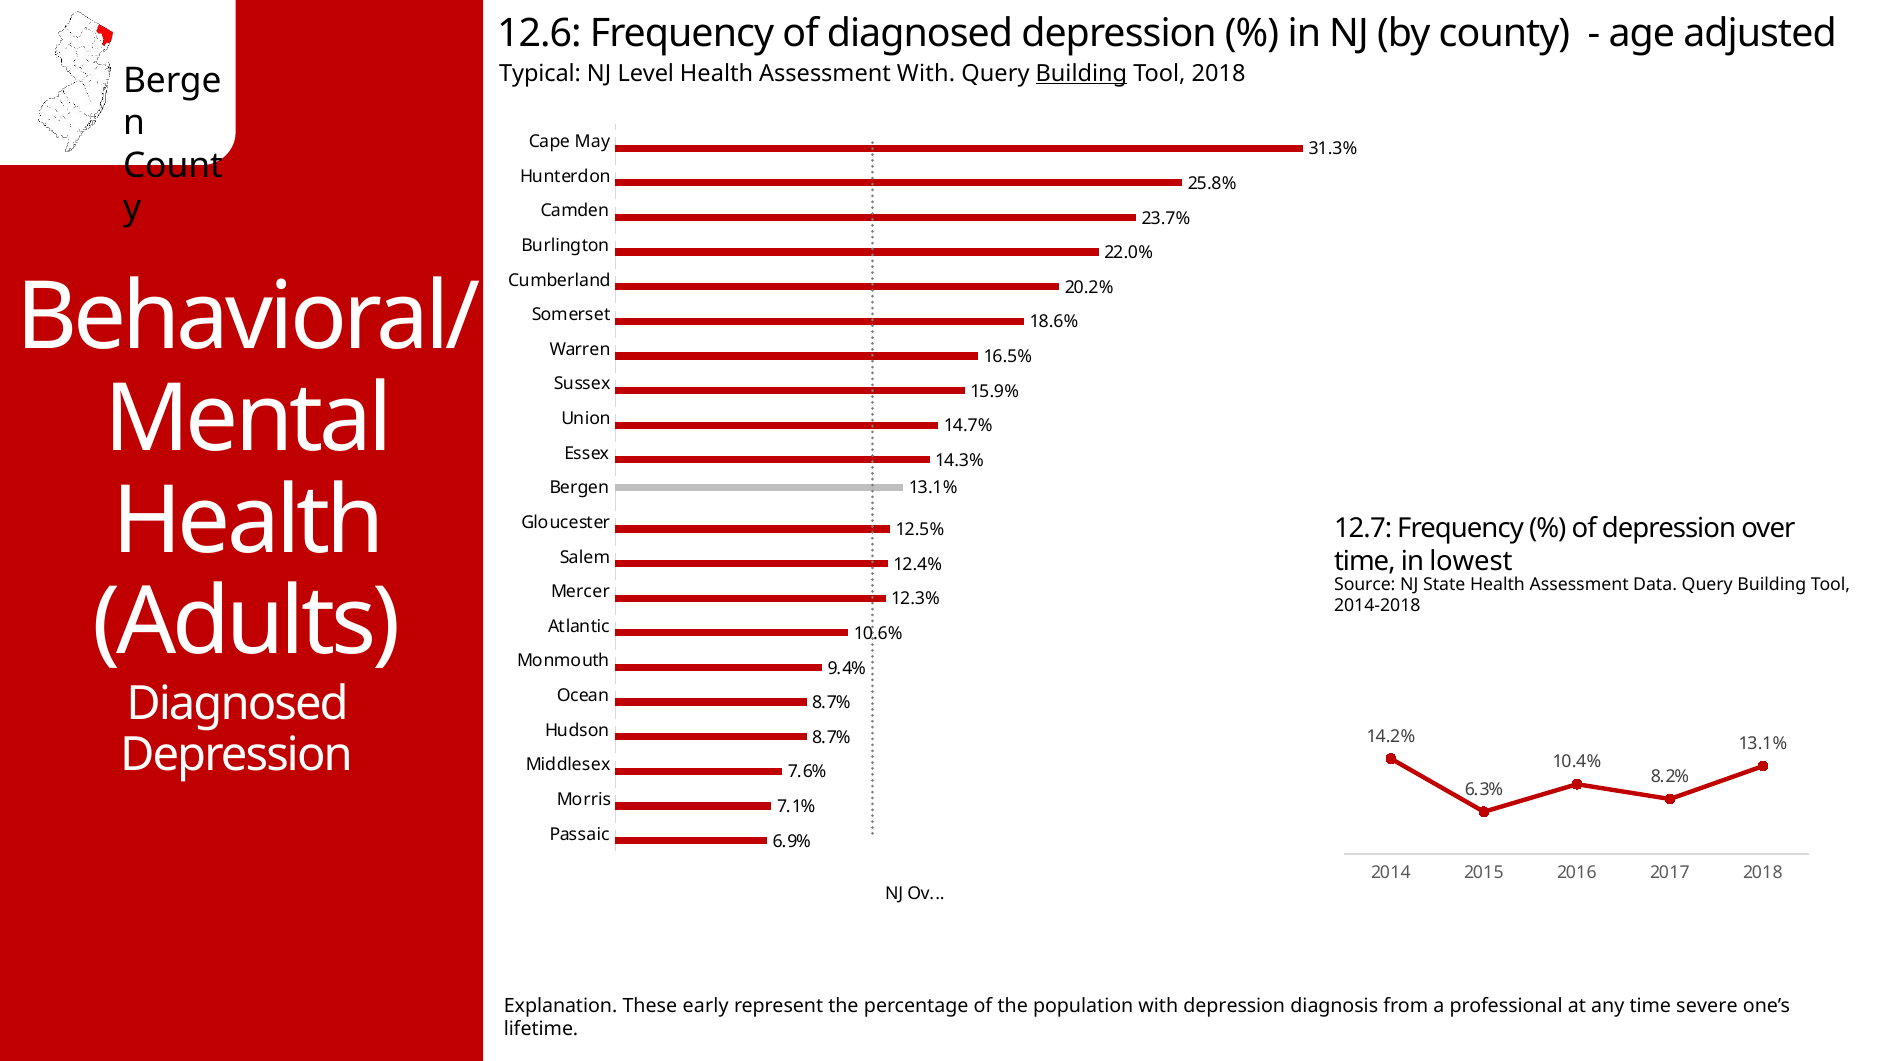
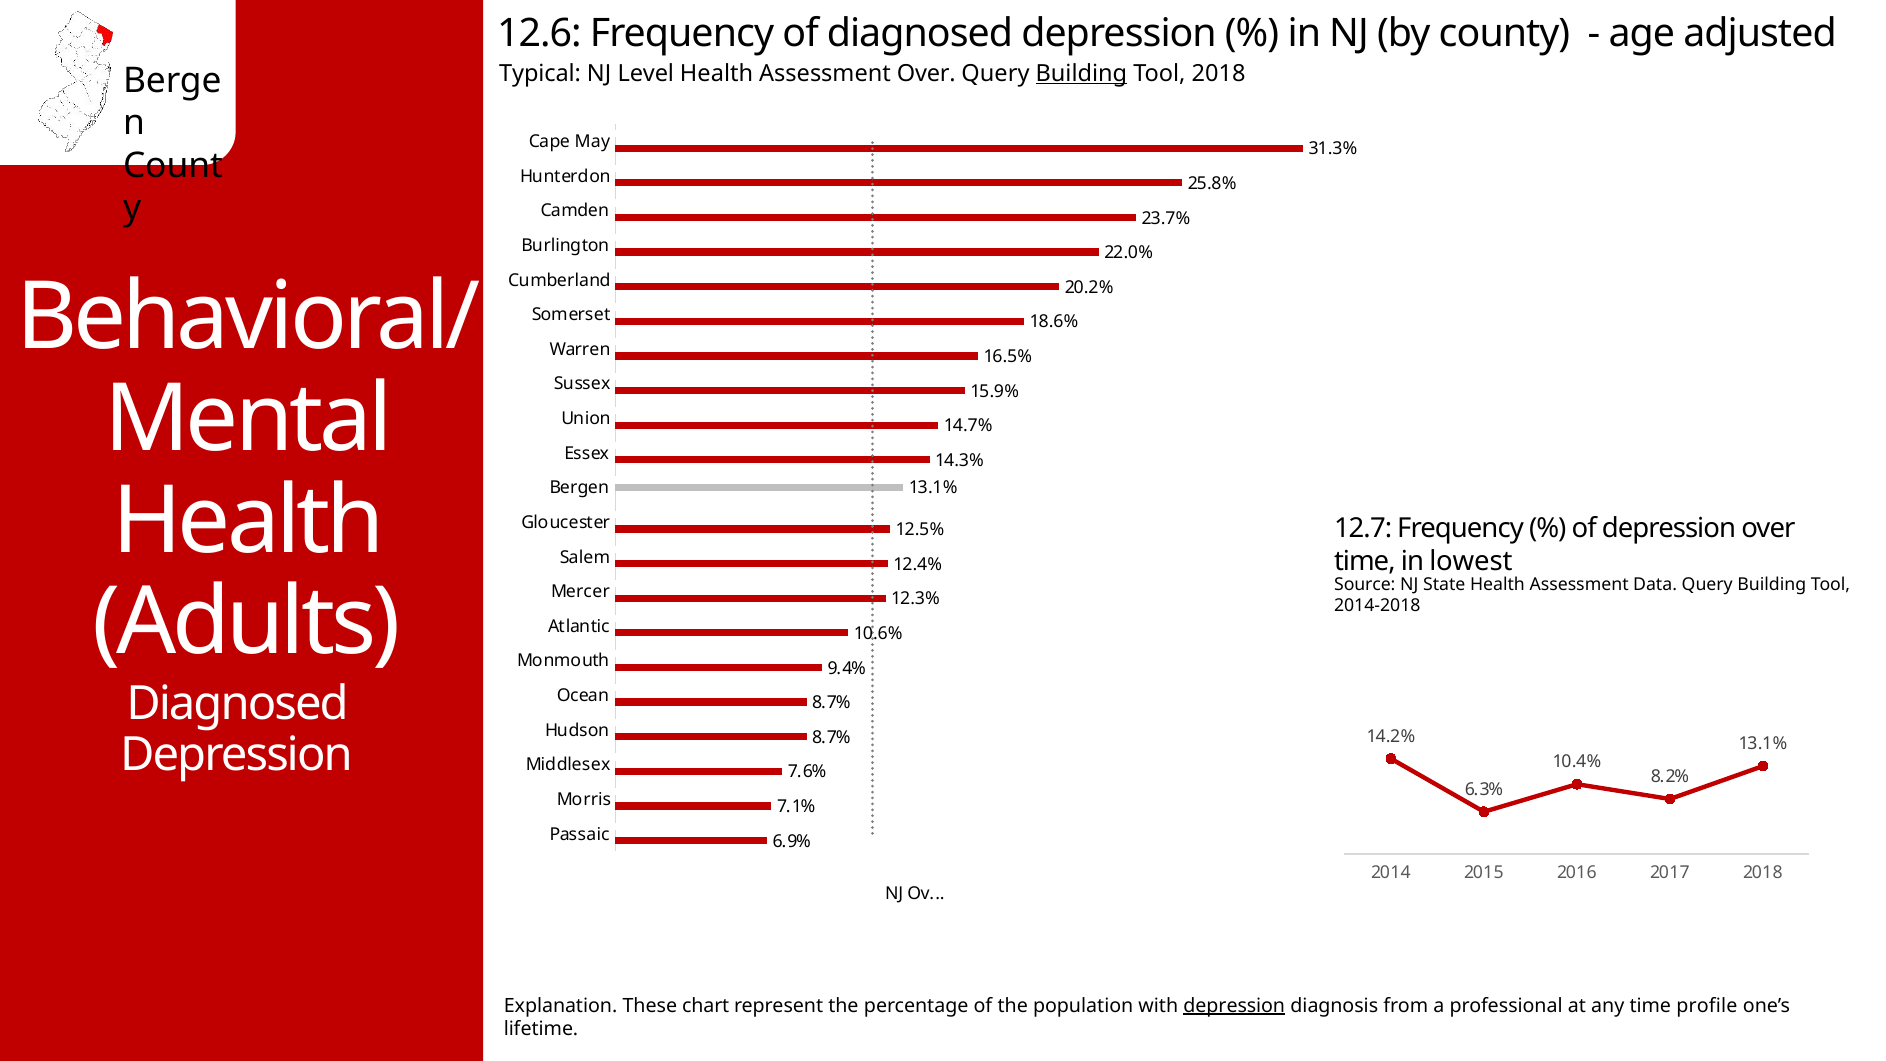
Assessment With: With -> Over (926, 73)
early: early -> chart (706, 1005)
depression underline: none -> present (1234, 1005)
severe: severe -> profile (1707, 1005)
